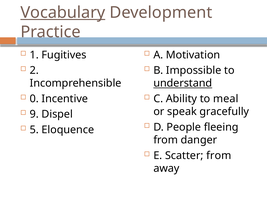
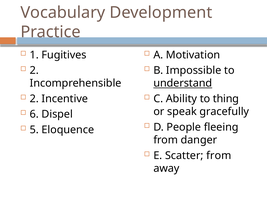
Vocabulary underline: present -> none (63, 12)
0: 0 -> 2 (34, 99)
meal: meal -> thing (226, 99)
9: 9 -> 6 (34, 114)
